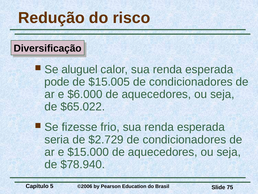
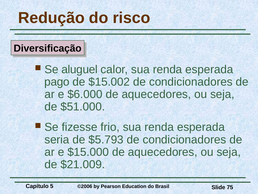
pode: pode -> pago (57, 82)
$15.005: $15.005 -> $15.002 (109, 82)
$65.022: $65.022 -> $51.000 (83, 106)
$2.729: $2.729 -> $5.793 (106, 139)
$78.940: $78.940 -> $21.009 (83, 164)
